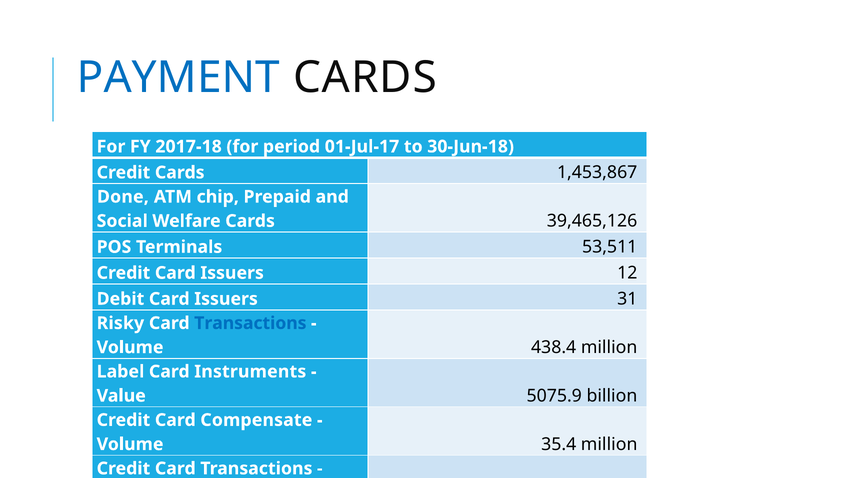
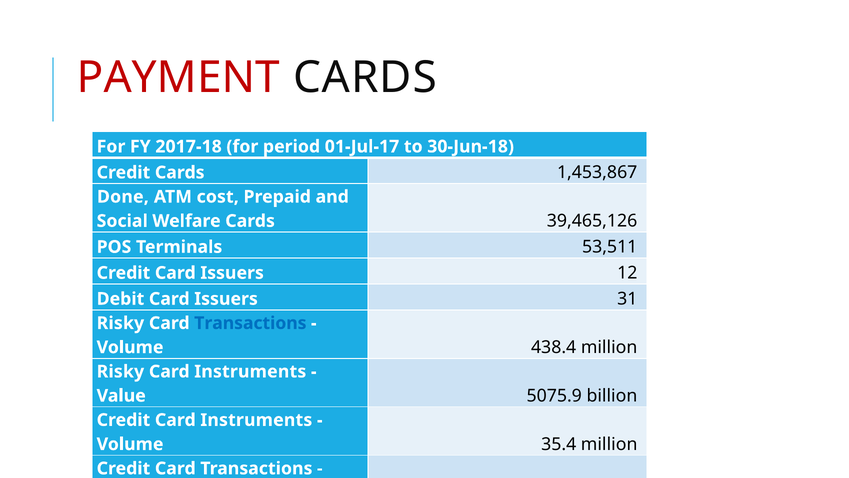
PAYMENT colour: blue -> red (178, 77)
chip: chip -> cost (218, 197)
Label: Label -> Risky (120, 371)
Credit Card Compensate: Compensate -> Instruments (256, 420)
